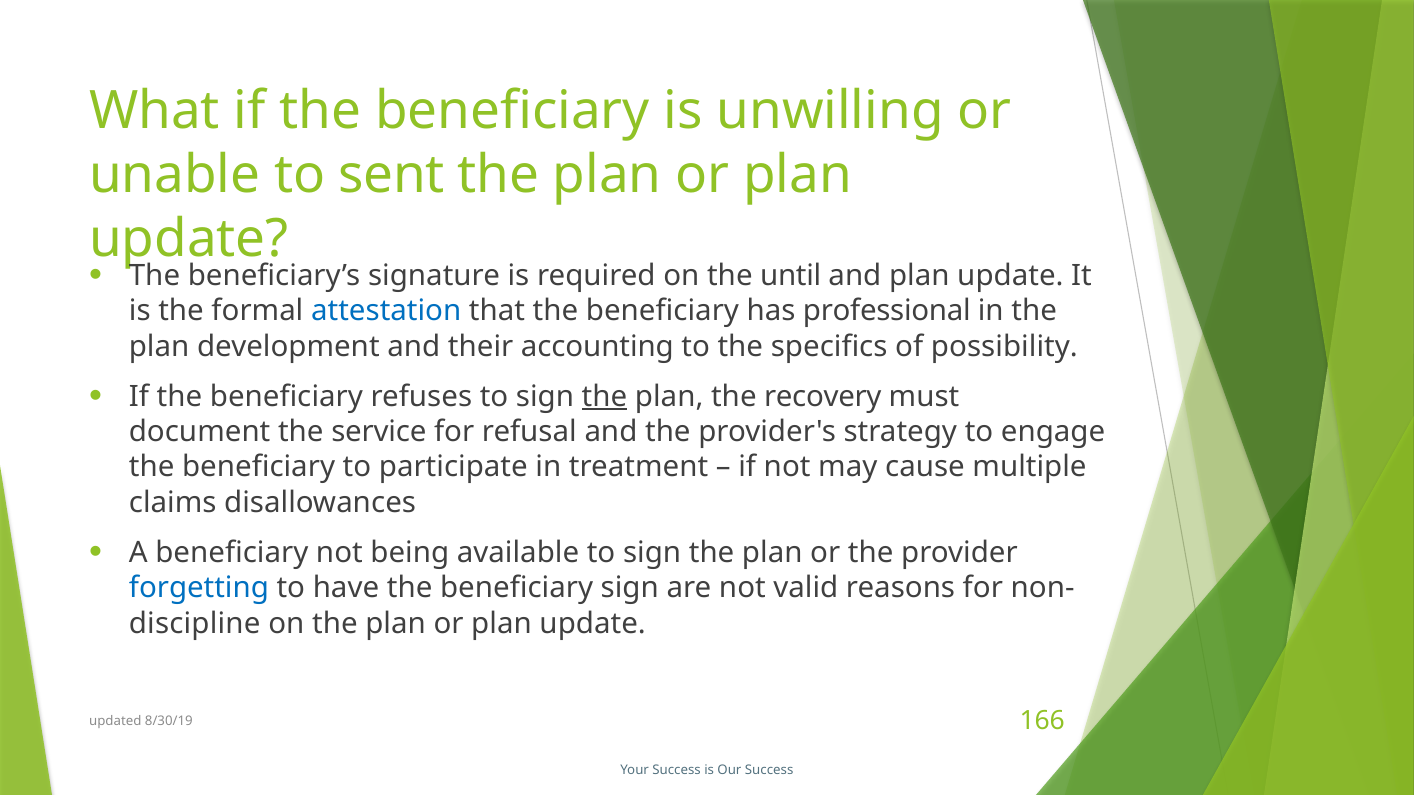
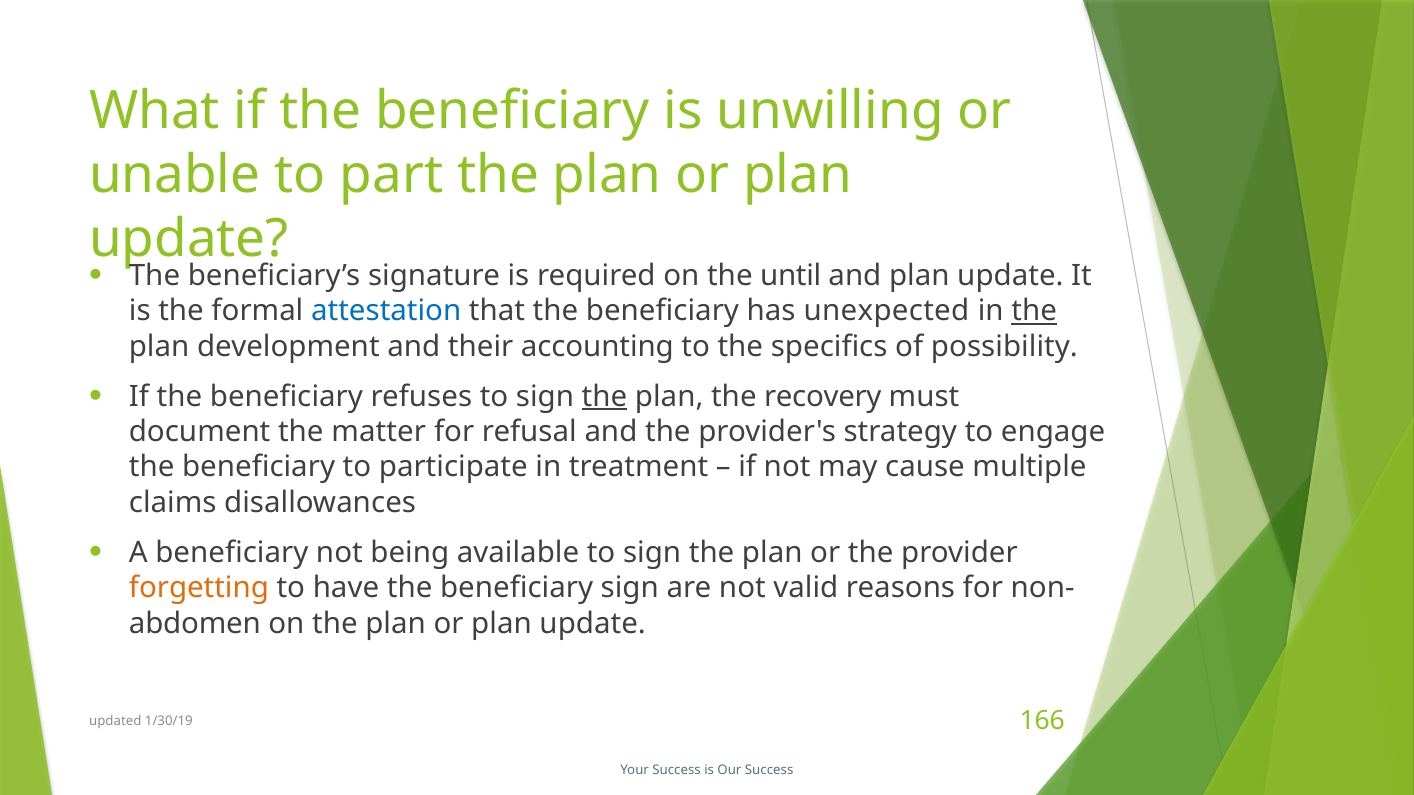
sent: sent -> part (391, 175)
professional: professional -> unexpected (886, 311)
the underline: none -> present (1034, 311)
service: service -> matter (379, 432)
forgetting colour: blue -> orange (199, 588)
discipline: discipline -> abdomen (195, 624)
8/30/19: 8/30/19 -> 1/30/19 (169, 722)
